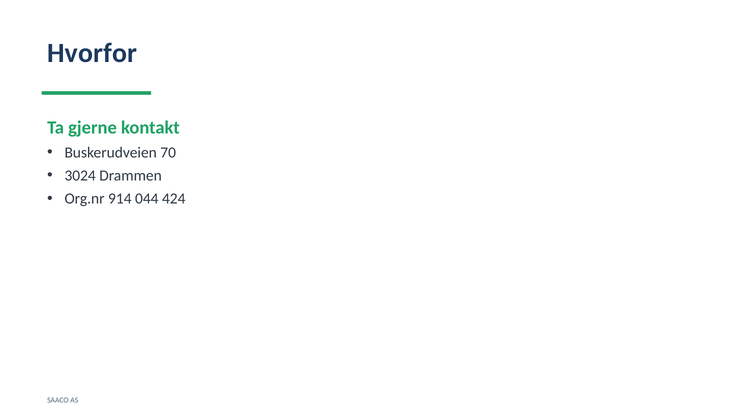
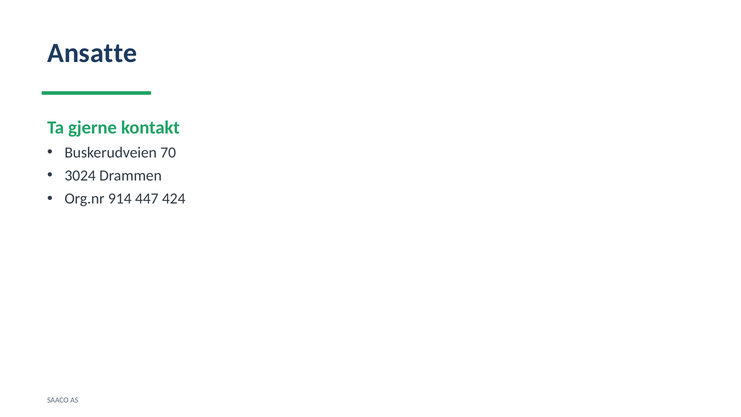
Hvorfor: Hvorfor -> Ansatte (92, 53)
044: 044 -> 447 (147, 199)
